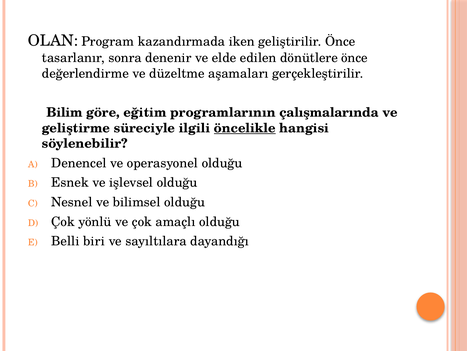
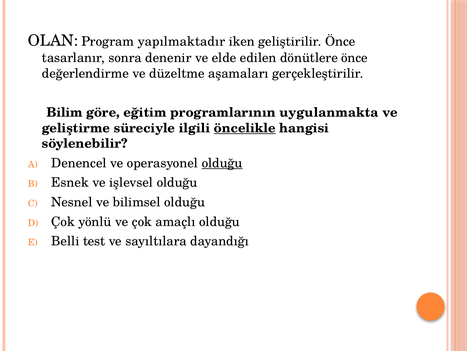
kazandırmada: kazandırmada -> yapılmaktadır (181, 42)
çalışmalarında: çalışmalarında -> uygulanmakta (329, 112)
olduğu underline: none -> present (222, 163)
biri: biri -> test (94, 241)
